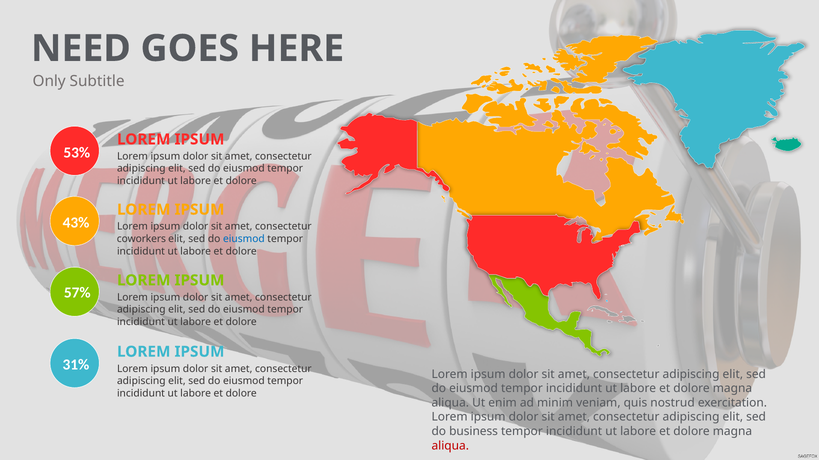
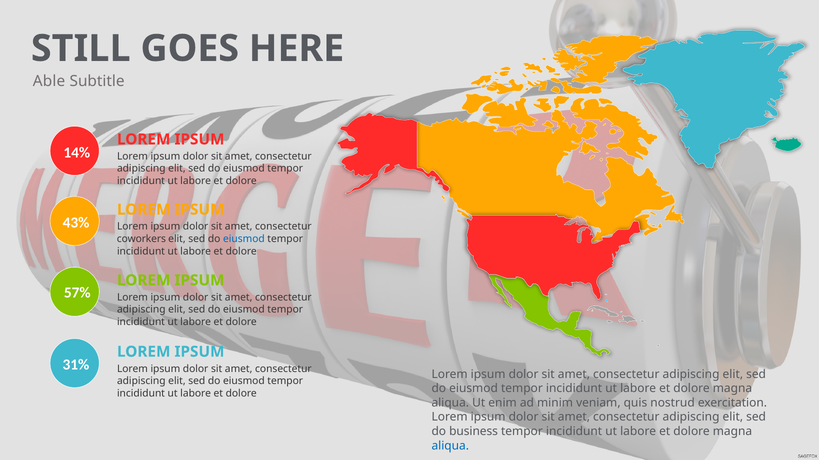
NEED: NEED -> STILL (81, 49)
Only: Only -> Able (49, 81)
53%: 53% -> 14% (77, 153)
aliqua colour: red -> blue (450, 446)
